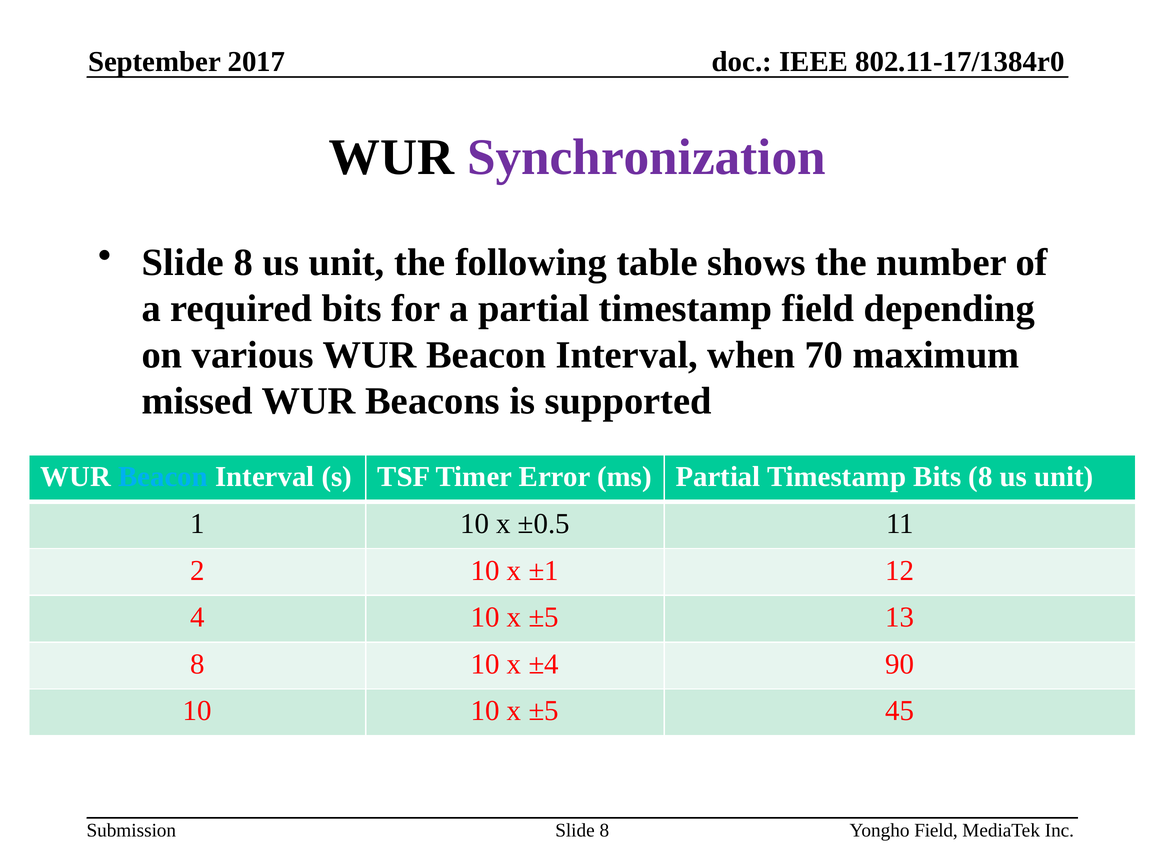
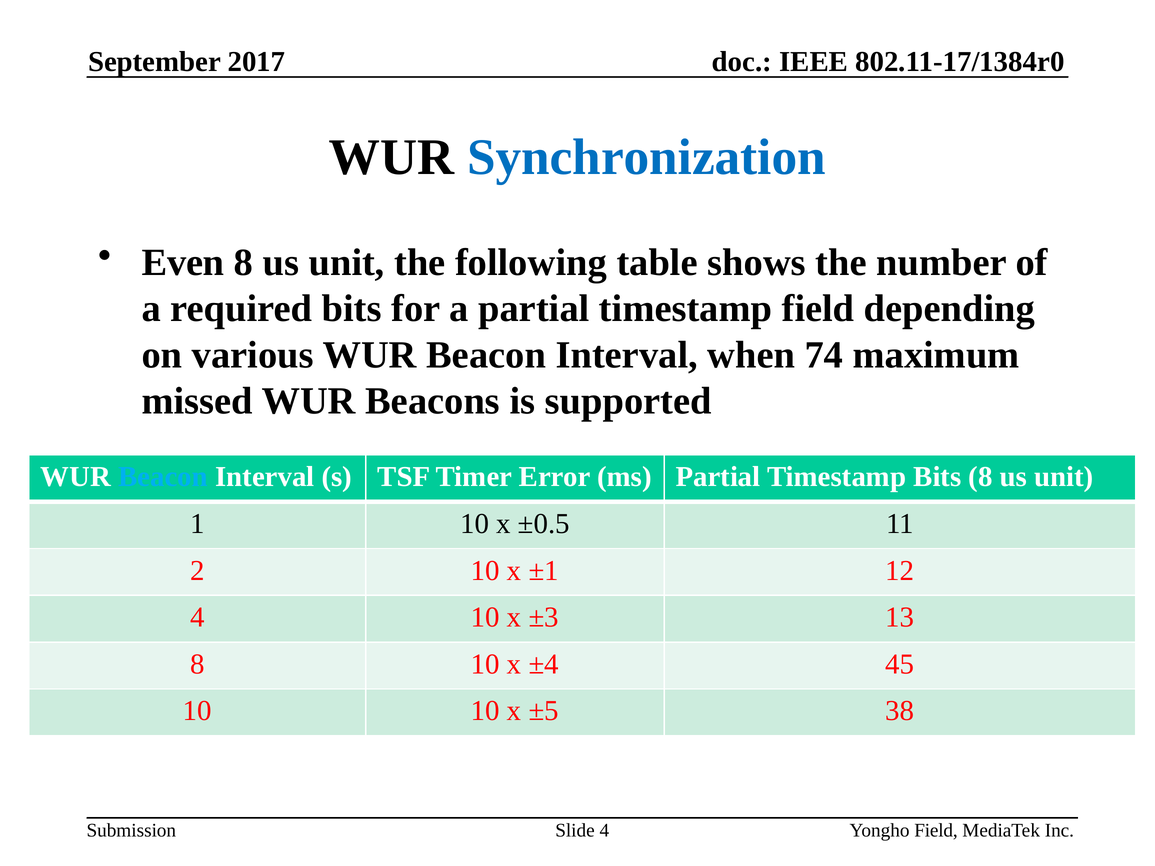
Synchronization colour: purple -> blue (646, 158)
Slide: Slide -> Even (183, 263)
70: 70 -> 74 (824, 355)
4 10 x ±5: ±5 -> ±3 (544, 617)
90: 90 -> 45 (900, 664)
45: 45 -> 38 (900, 711)
8: 8 -> 4 (604, 831)
